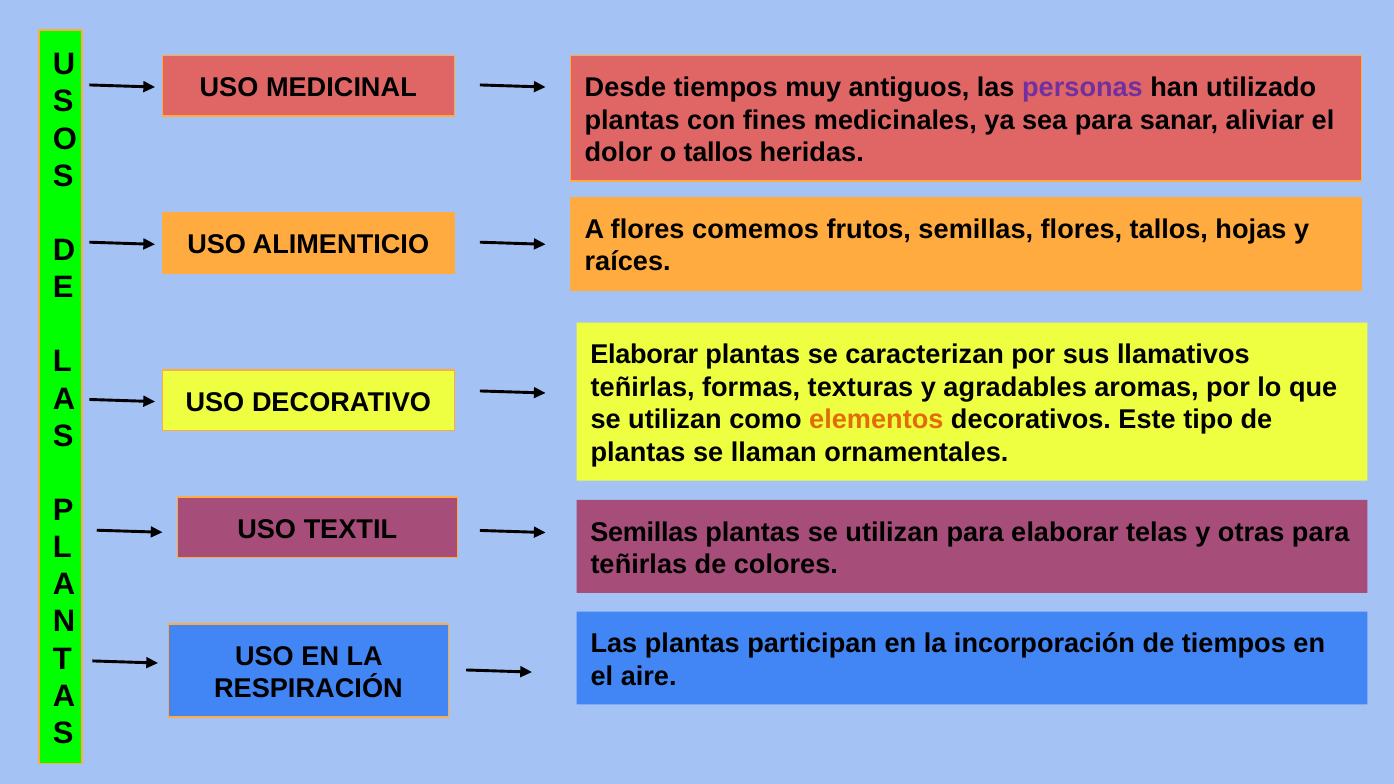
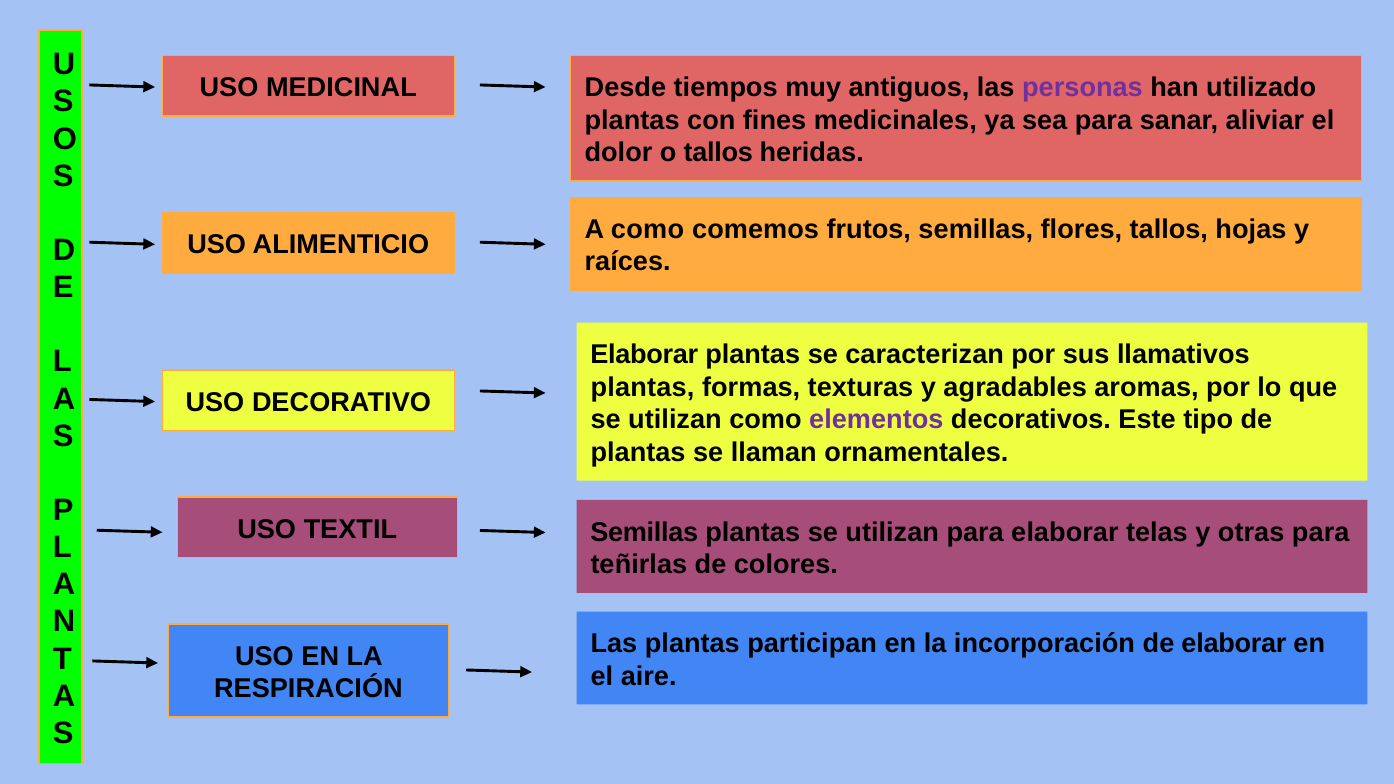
A flores: flores -> como (648, 230)
teñirlas: teñirlas -> plantas (643, 387)
elementos colour: orange -> purple (876, 420)
de tiempos: tiempos -> elaborar (1234, 644)
